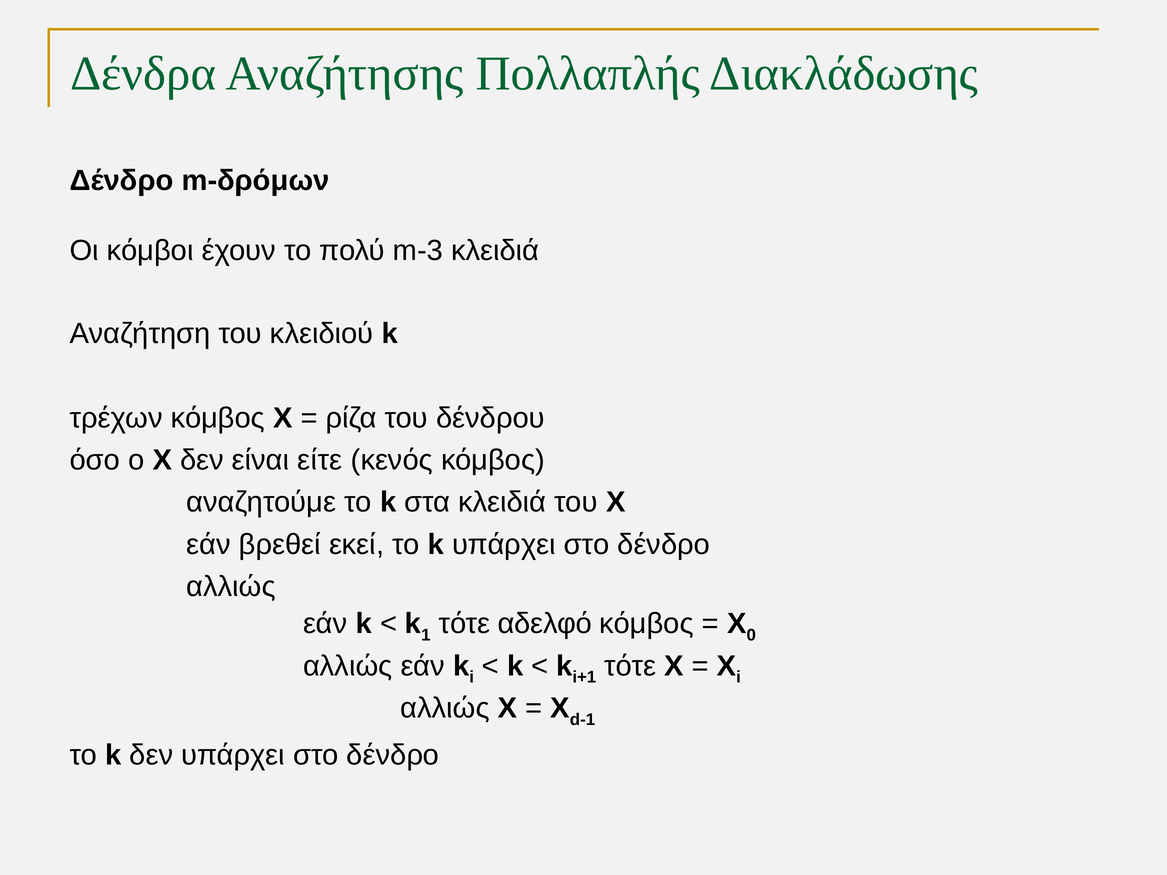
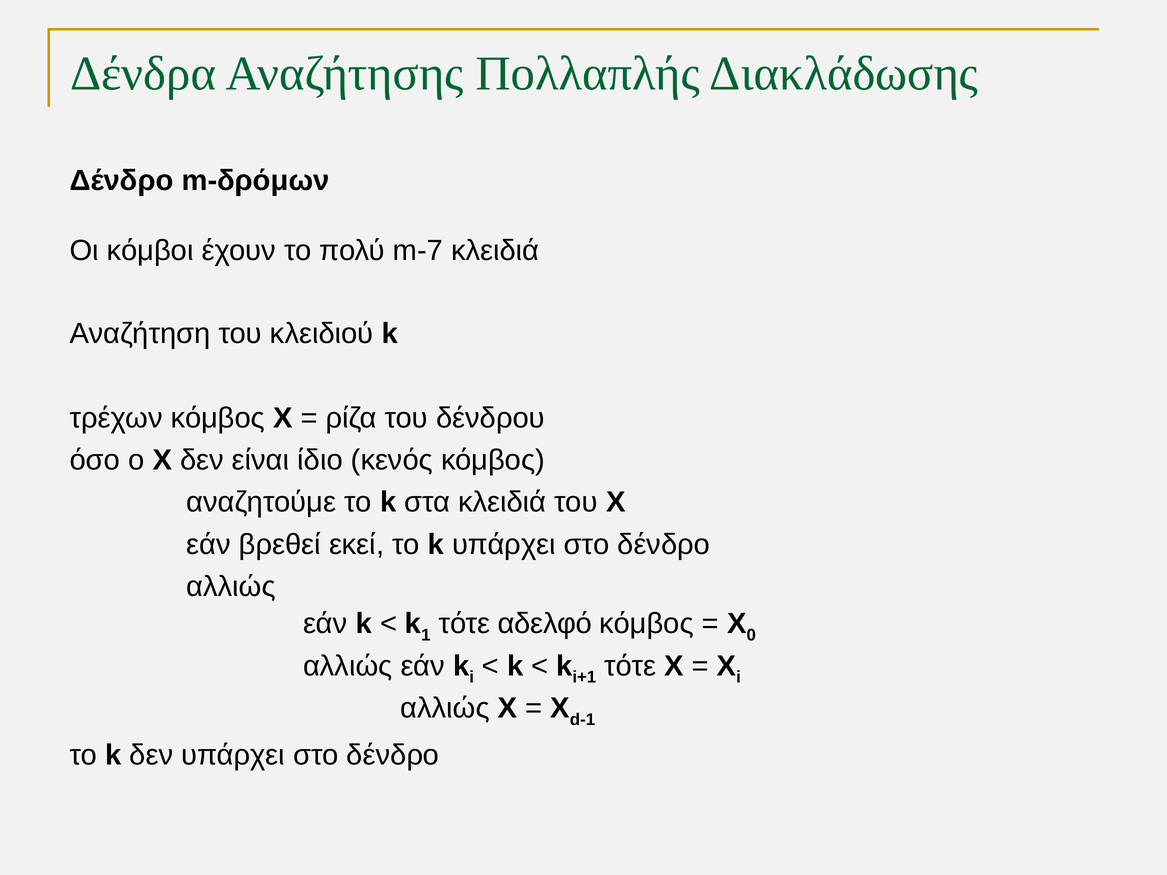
m-3: m-3 -> m-7 (418, 251)
είτε: είτε -> ίδιο (320, 460)
